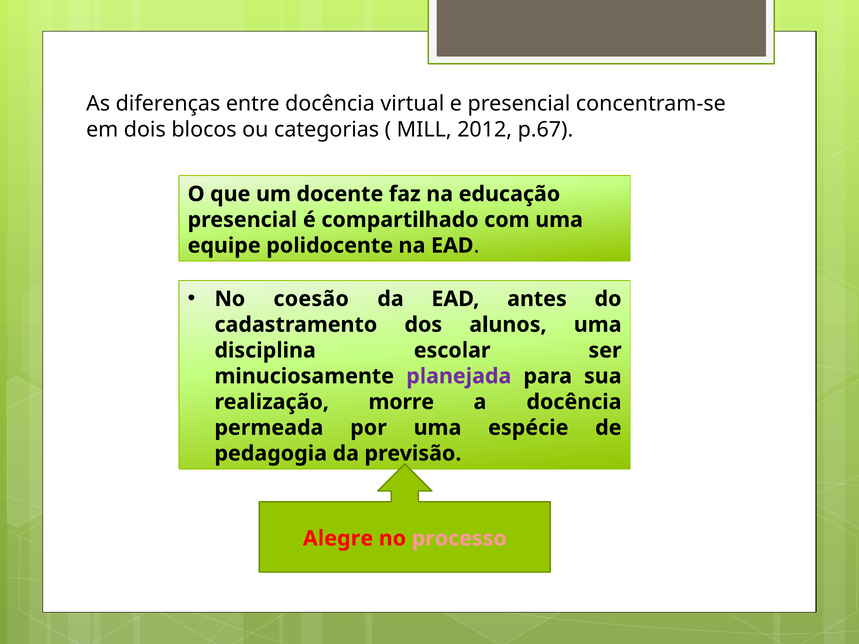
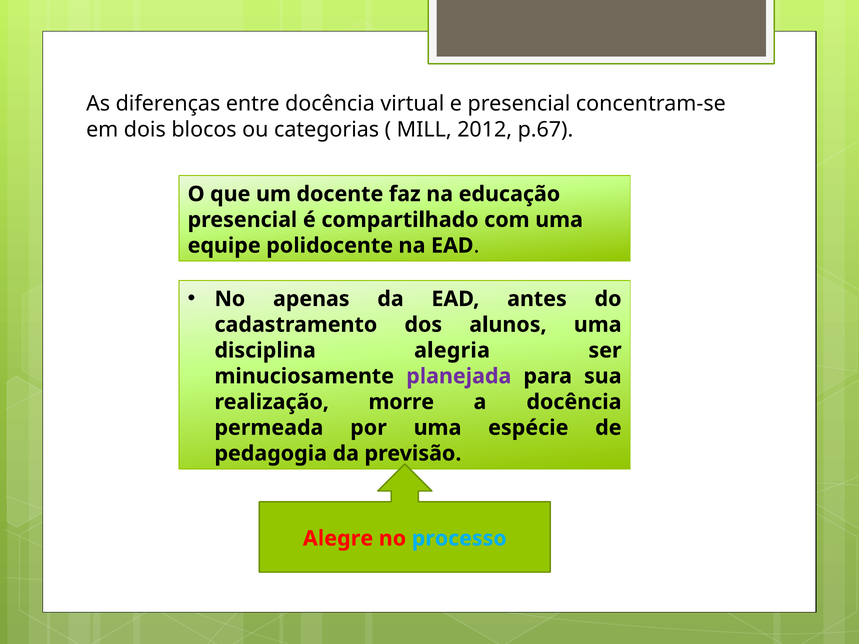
coesão: coesão -> apenas (311, 299)
escolar: escolar -> alegria (452, 351)
processo colour: pink -> light blue (459, 539)
